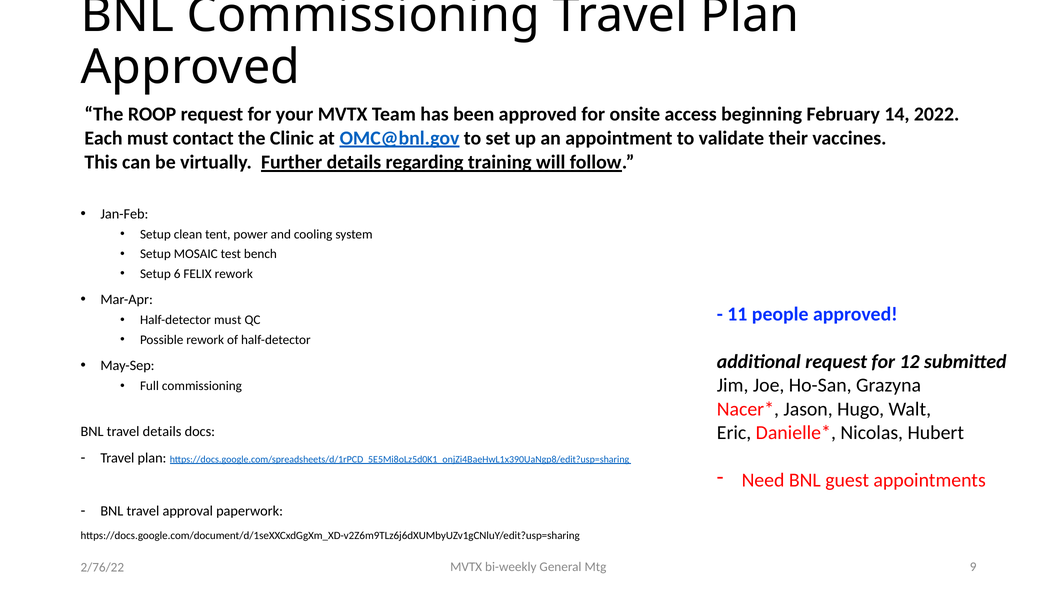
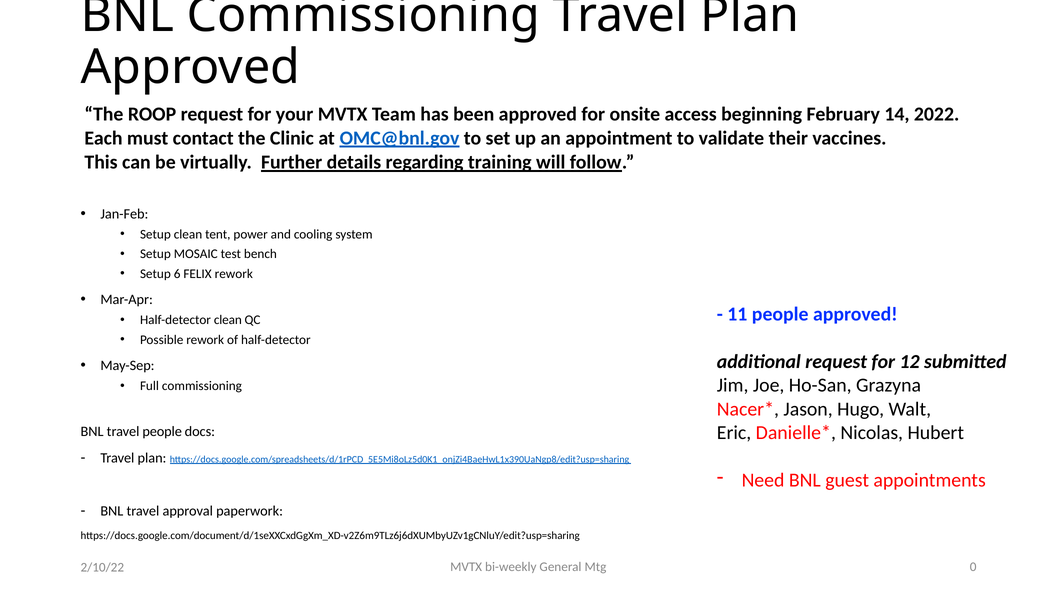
Half-detector must: must -> clean (228, 320)
travel details: details -> people (162, 432)
9: 9 -> 0 (973, 568)
2/76/22: 2/76/22 -> 2/10/22 (102, 568)
